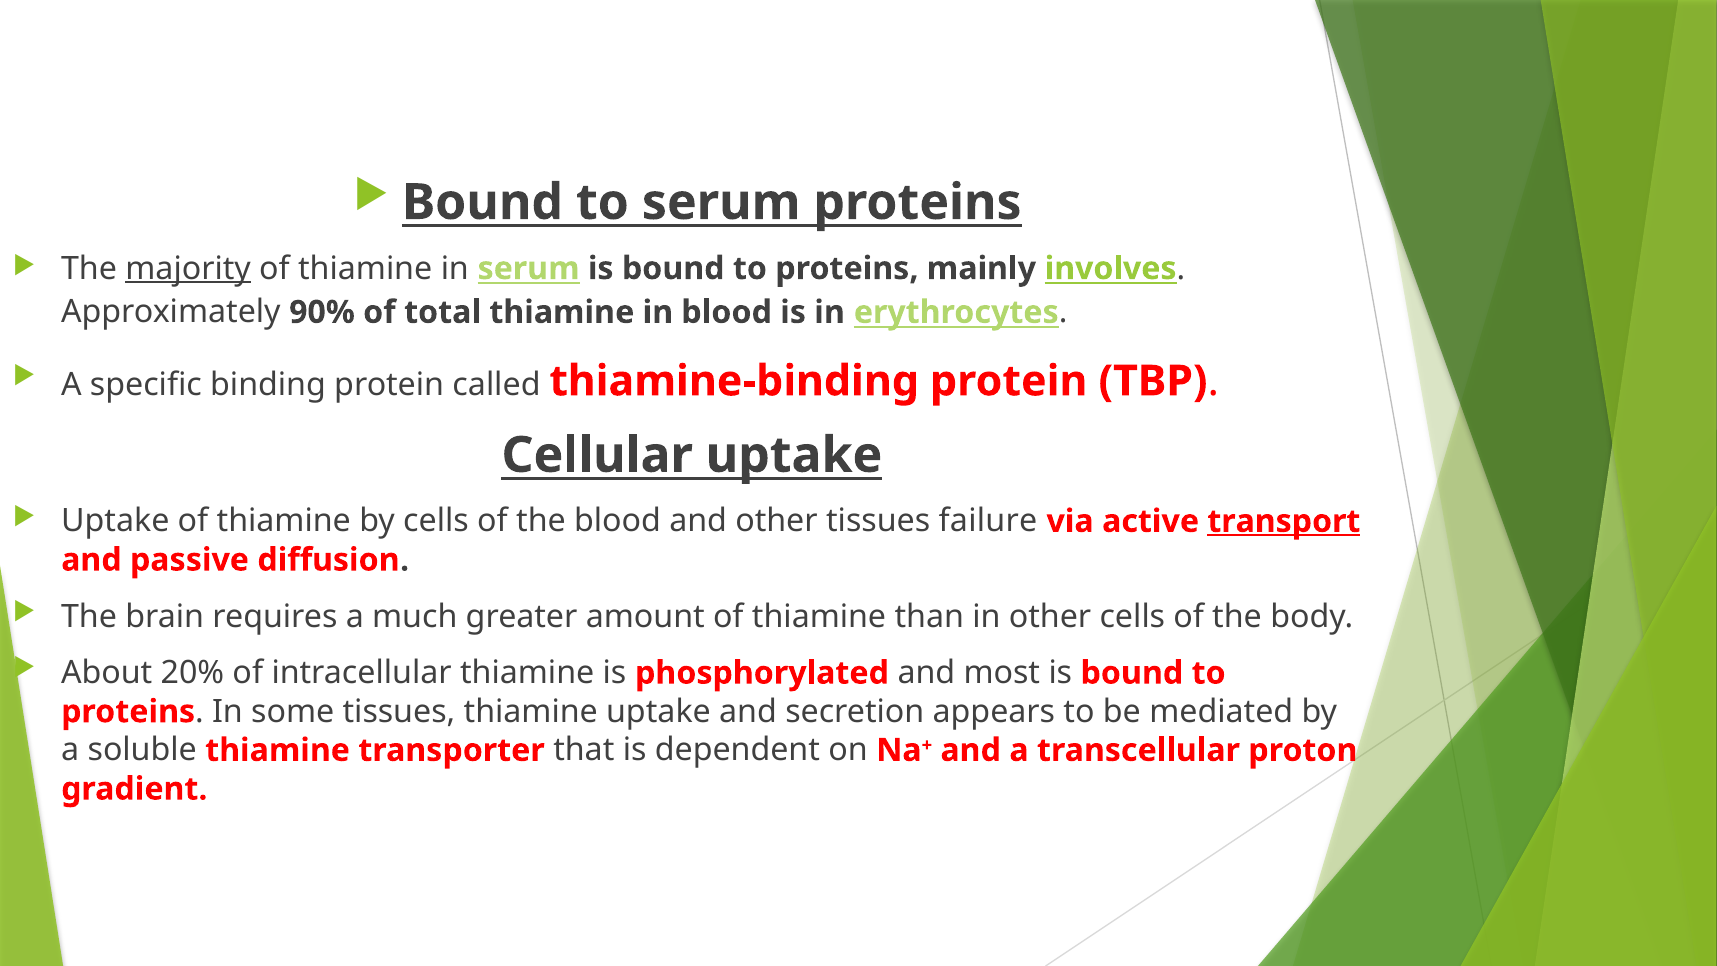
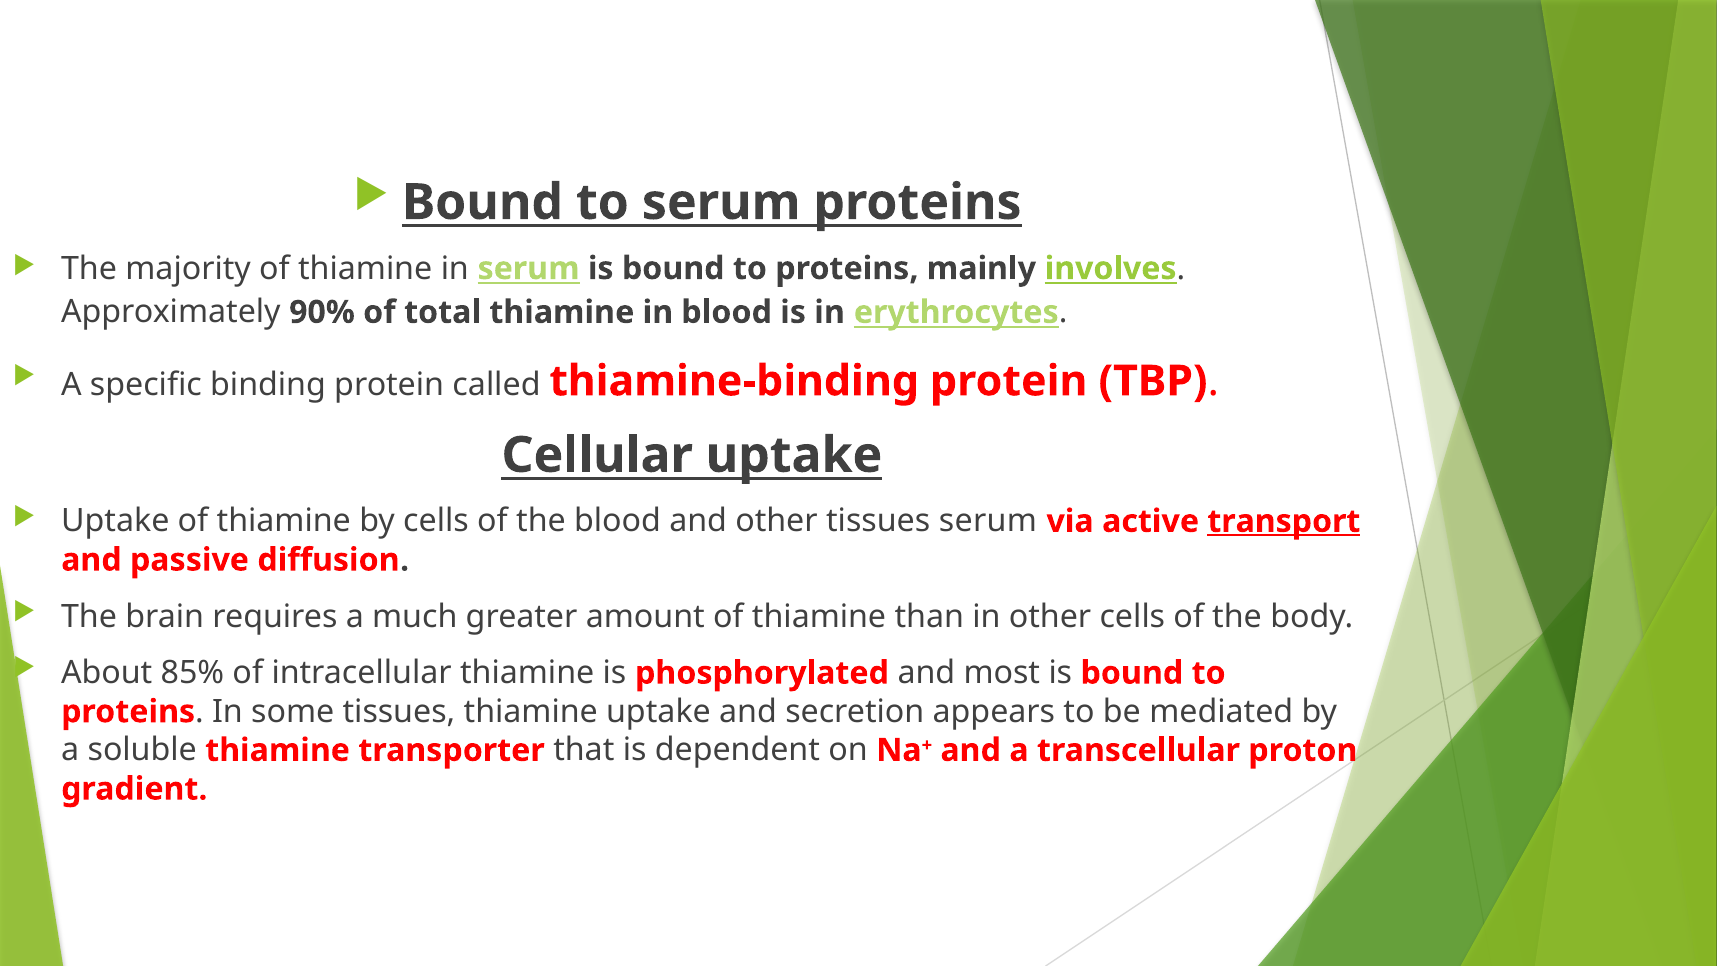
majority underline: present -> none (188, 268)
tissues failure: failure -> serum (988, 521)
20%: 20% -> 85% (192, 673)
